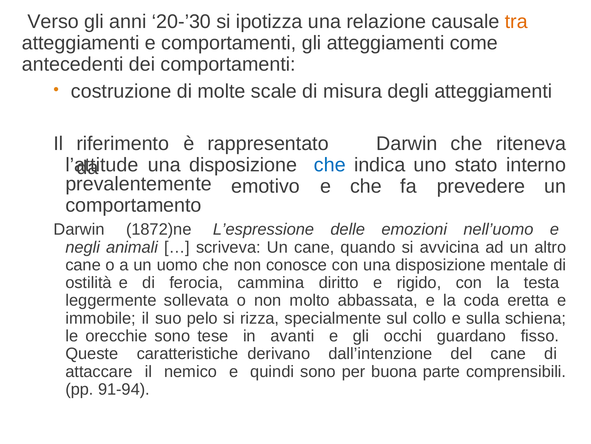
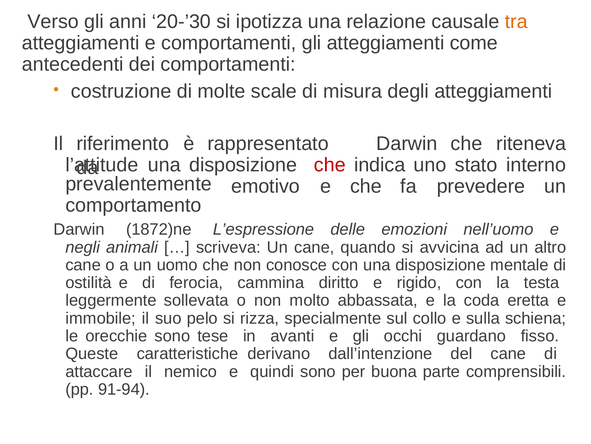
che colour: blue -> red (330, 165)
